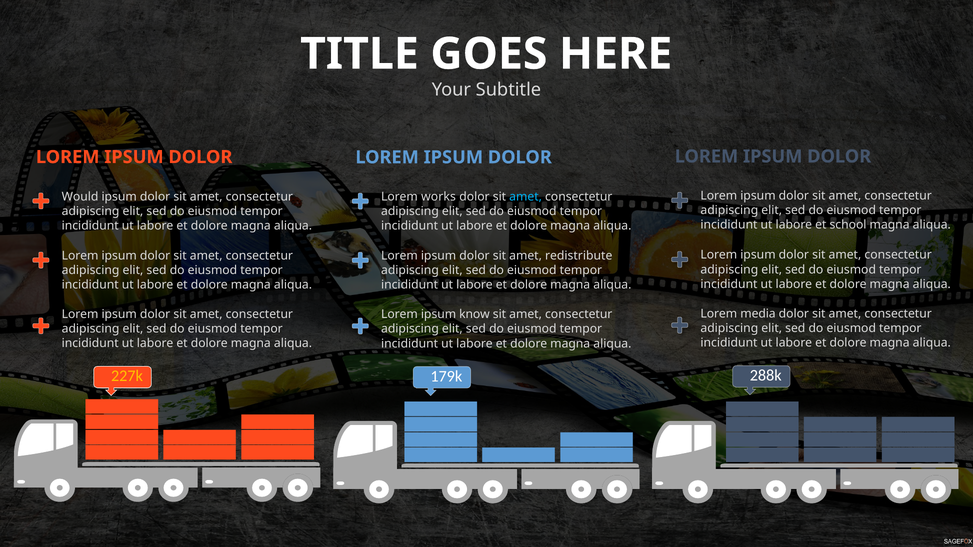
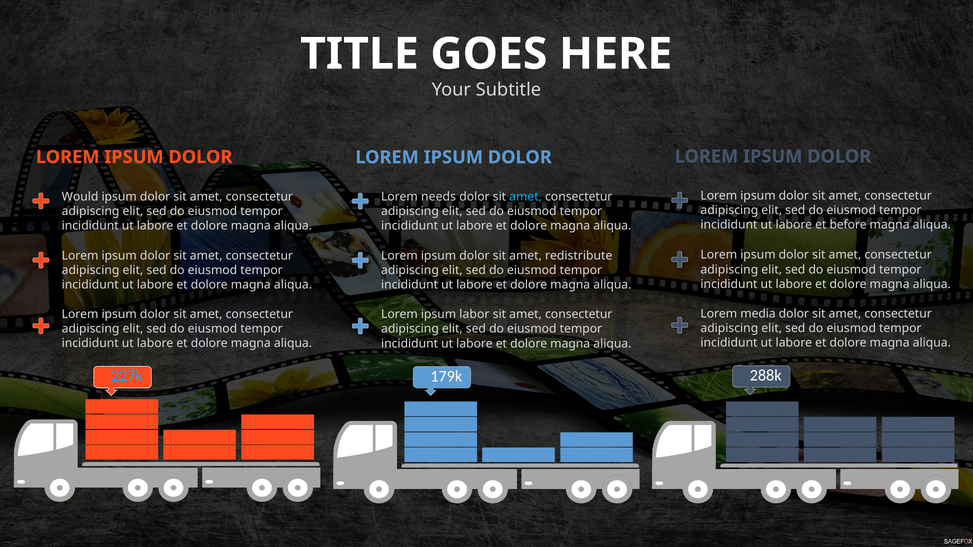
works: works -> needs (439, 197)
school: school -> before (848, 225)
know: know -> labor (474, 315)
227k colour: yellow -> light blue (127, 376)
